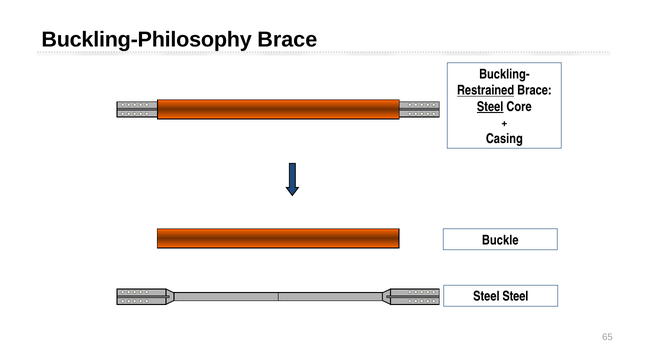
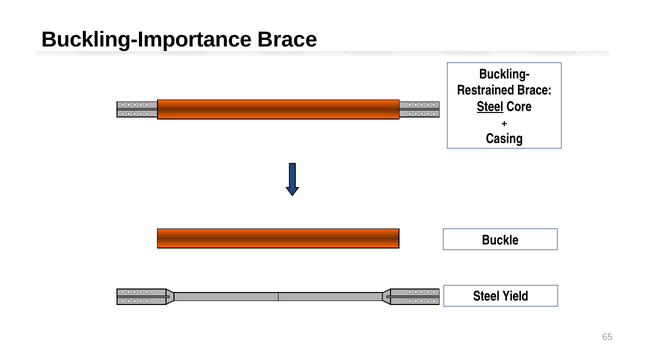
Buckling-Philosophy: Buckling-Philosophy -> Buckling-Importance (147, 40)
Restrained underline: present -> none (486, 90)
Steel Steel: Steel -> Yield (515, 296)
